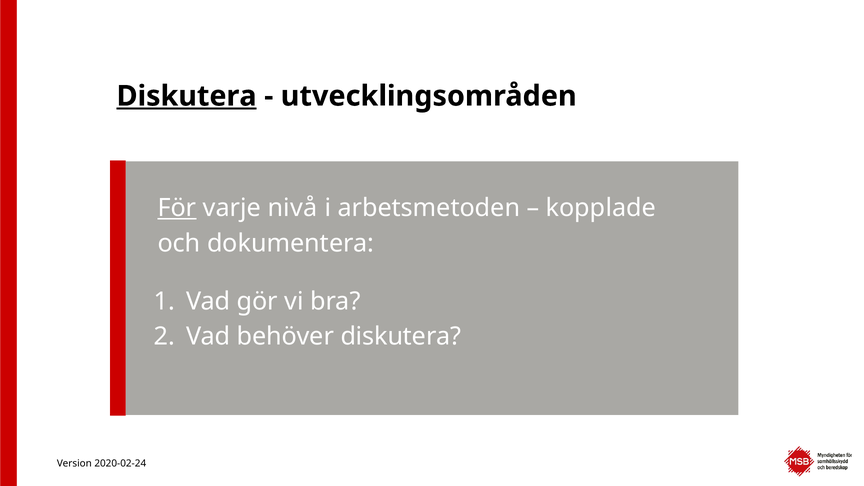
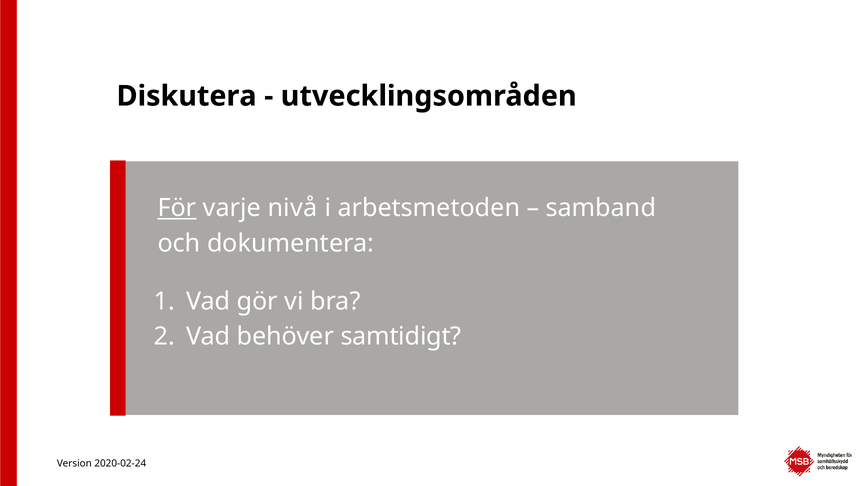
Diskutera underline: present -> none (187, 96)
kopplade: kopplade -> samband (601, 208)
behöver diskutera: diskutera -> samtidigt (401, 336)
